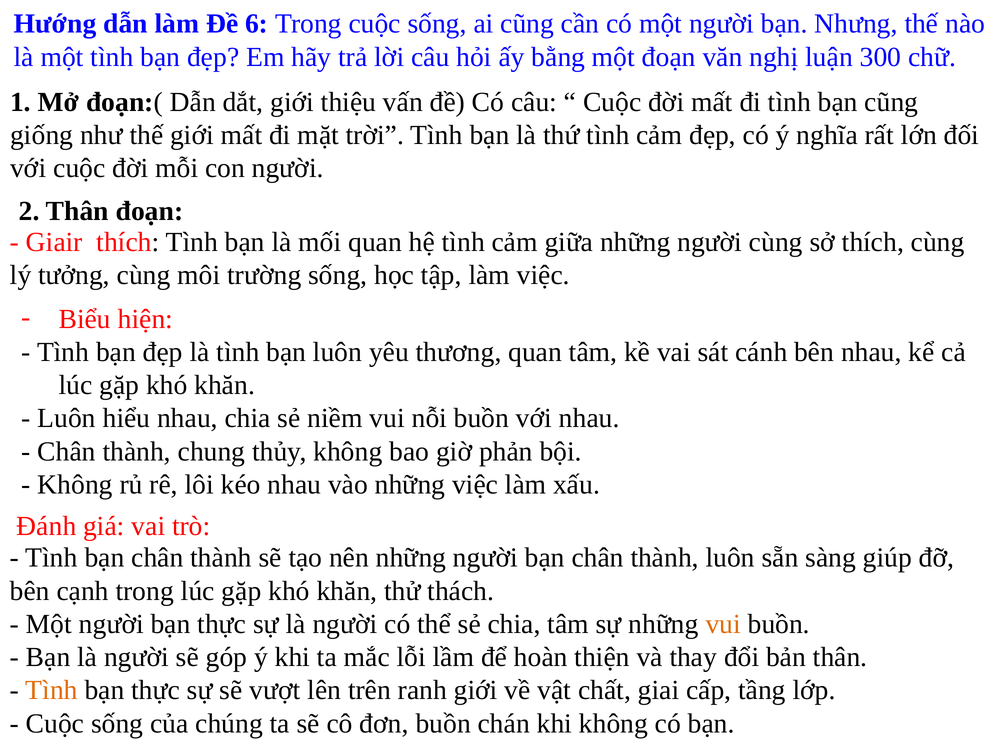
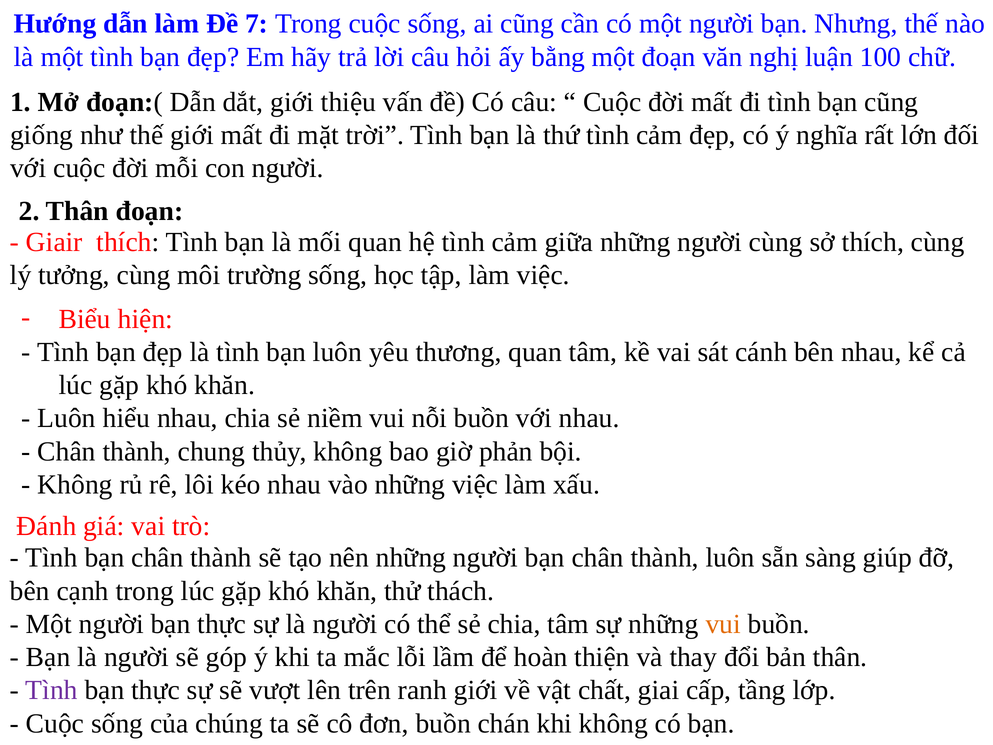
6: 6 -> 7 (257, 24)
300: 300 -> 100 (880, 57)
Tình colour: orange -> purple (52, 690)
